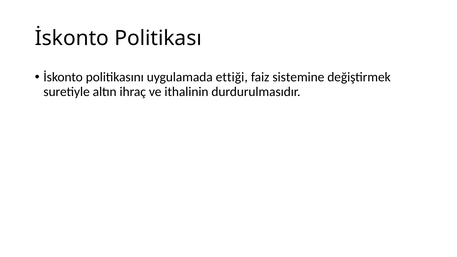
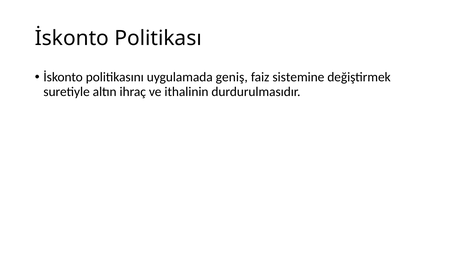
ettiği: ettiği -> geniş (232, 77)
